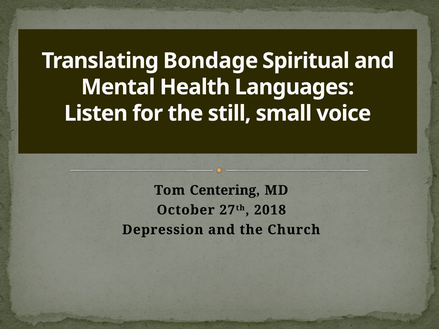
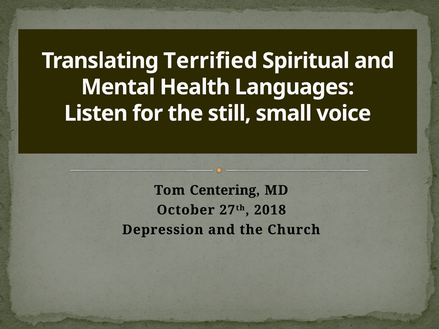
Bondage: Bondage -> Terrified (210, 61)
